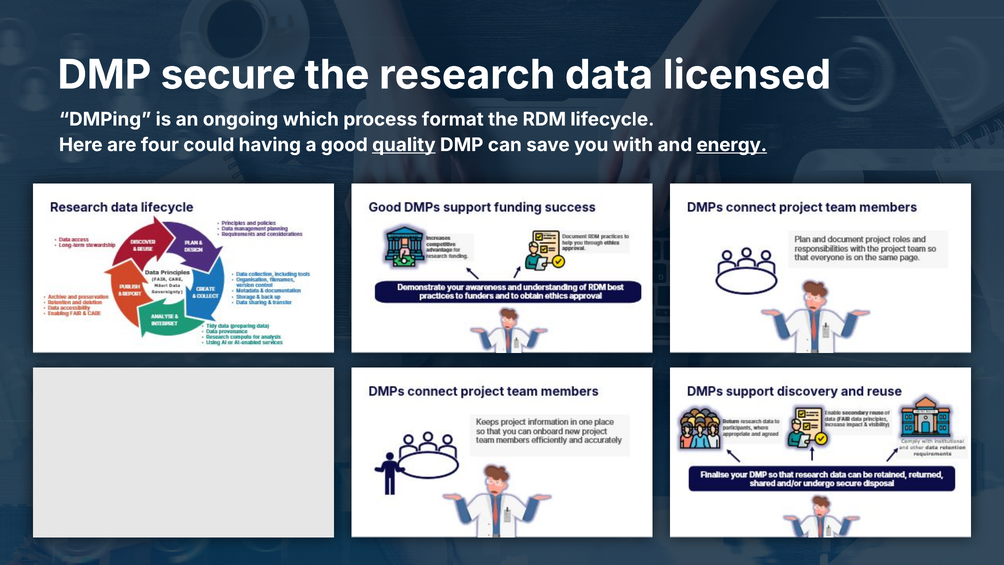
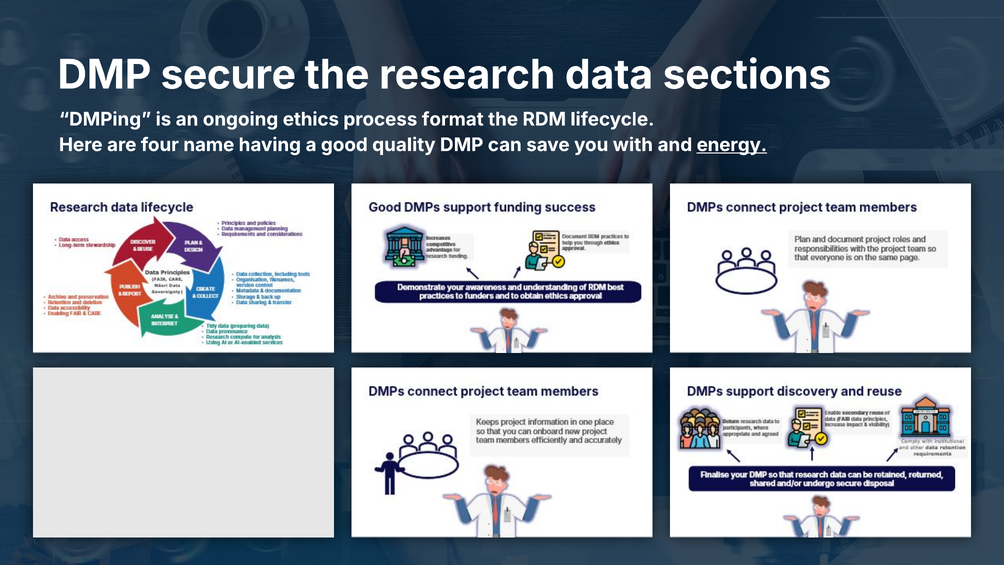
licensed: licensed -> sections (747, 75)
which: which -> ethics (311, 119)
could: could -> name (209, 145)
quality underline: present -> none (404, 145)
